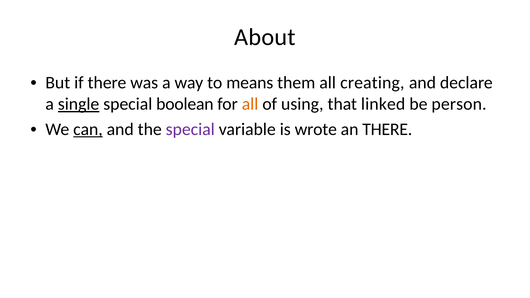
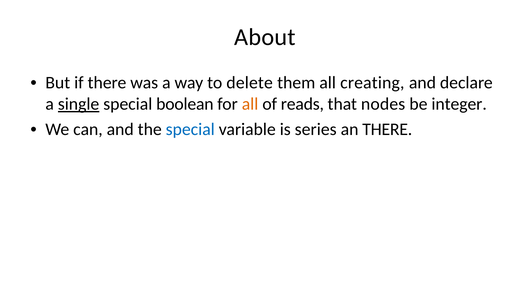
means: means -> delete (250, 83)
using: using -> reads (302, 104)
linked: linked -> nodes (383, 104)
person: person -> integer (459, 104)
can underline: present -> none (88, 129)
special colour: purple -> blue (190, 129)
wrote: wrote -> series (316, 129)
